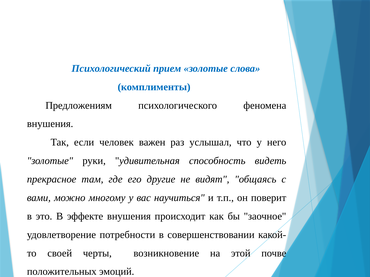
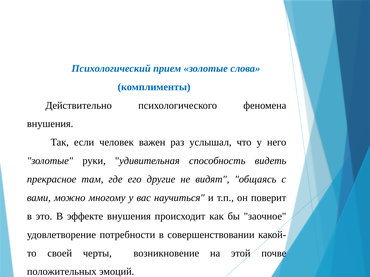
Предложениям: Предложениям -> Действительно (79, 106)
